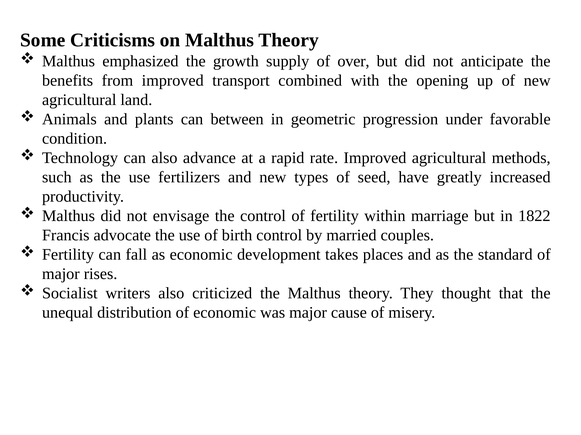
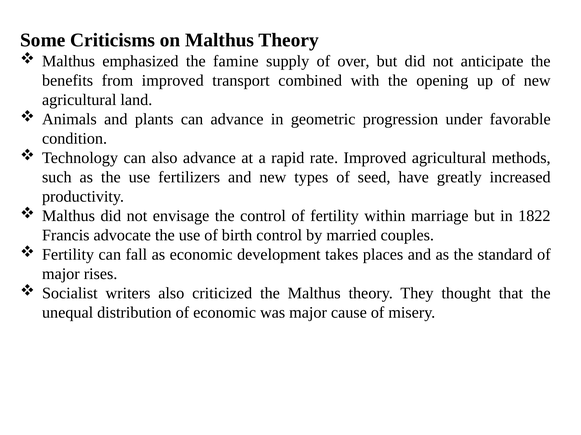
growth: growth -> famine (236, 61)
can between: between -> advance (237, 119)
